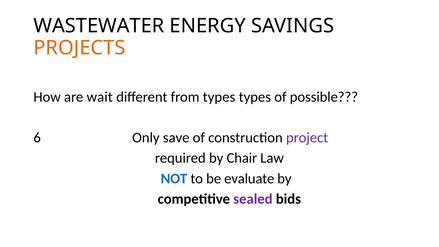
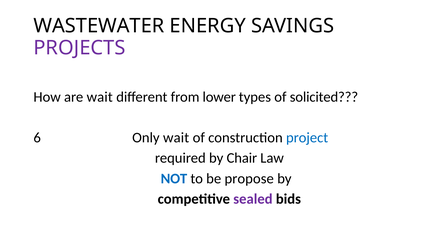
PROJECTS colour: orange -> purple (79, 48)
from types: types -> lower (219, 97)
possible: possible -> solicited (324, 97)
Only save: save -> wait (176, 138)
project colour: purple -> blue (307, 138)
evaluate: evaluate -> propose (249, 178)
